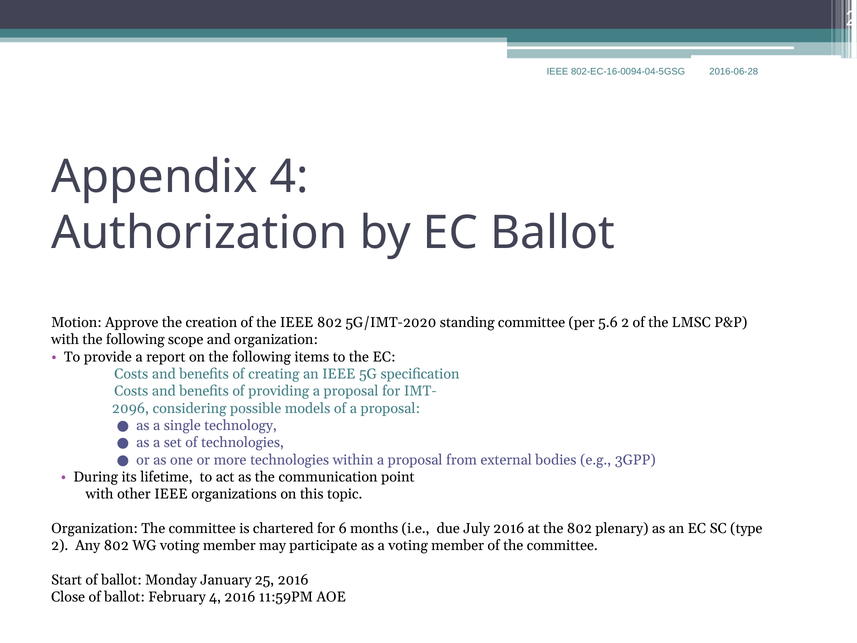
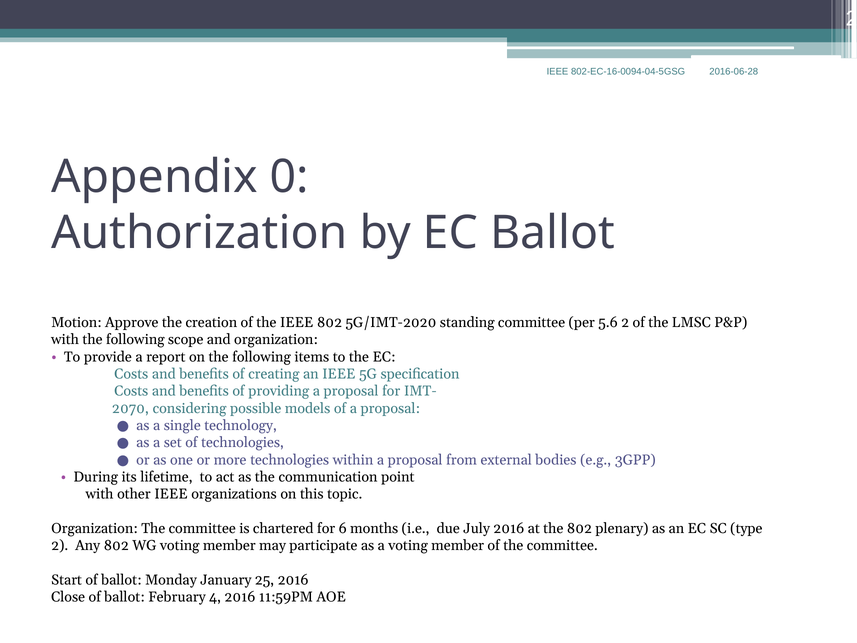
Appendix 4: 4 -> 0 (289, 177)
2096: 2096 -> 2070 (130, 408)
